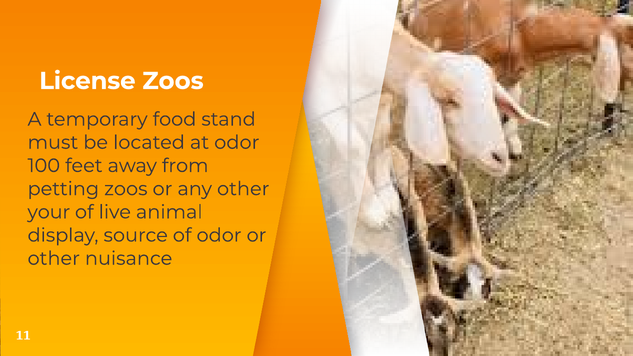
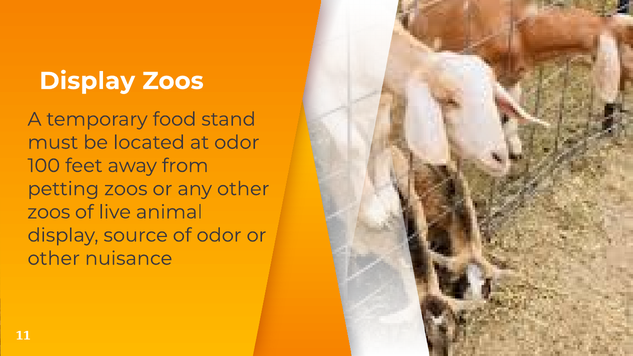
License: License -> Display (87, 81)
your: your -> zoos (49, 212)
